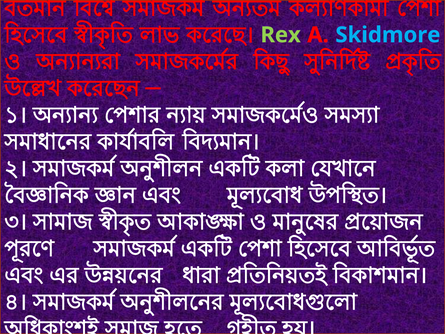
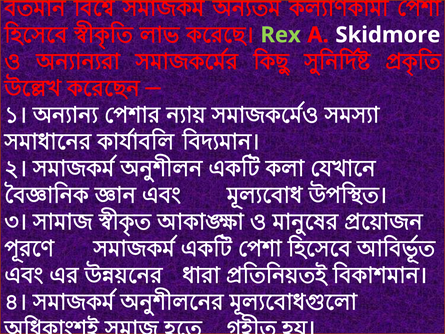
Skidmore colour: light blue -> white (388, 35)
